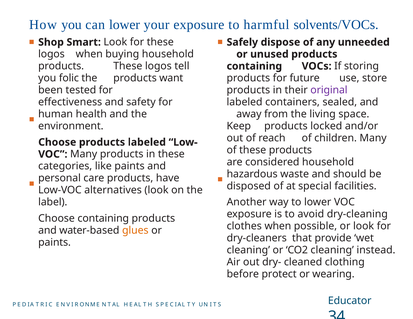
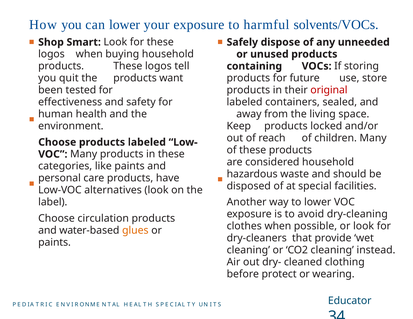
folic: folic -> quit (69, 78)
original colour: purple -> red (329, 90)
Choose containing: containing -> circulation (103, 218)
